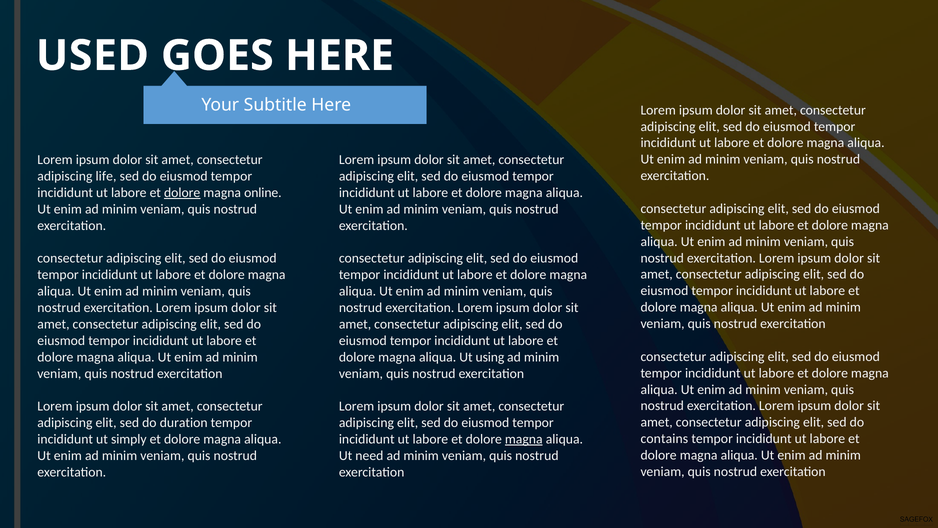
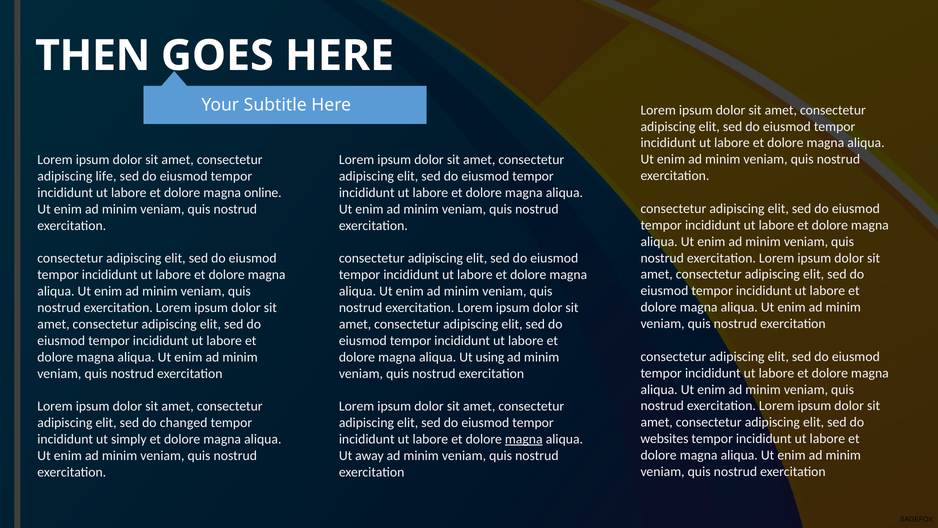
USED: USED -> THEN (93, 56)
dolore underline: present -> none (182, 193)
duration: duration -> changed (184, 423)
contains: contains -> websites (664, 438)
need: need -> away (369, 455)
